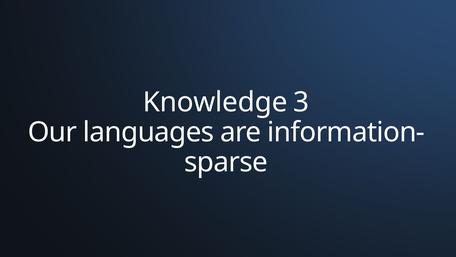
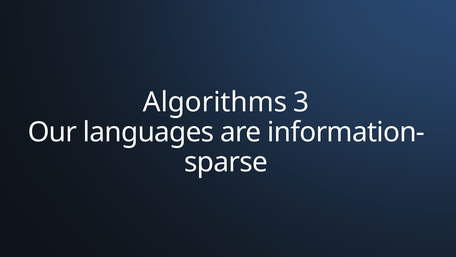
Knowledge: Knowledge -> Algorithms (215, 102)
